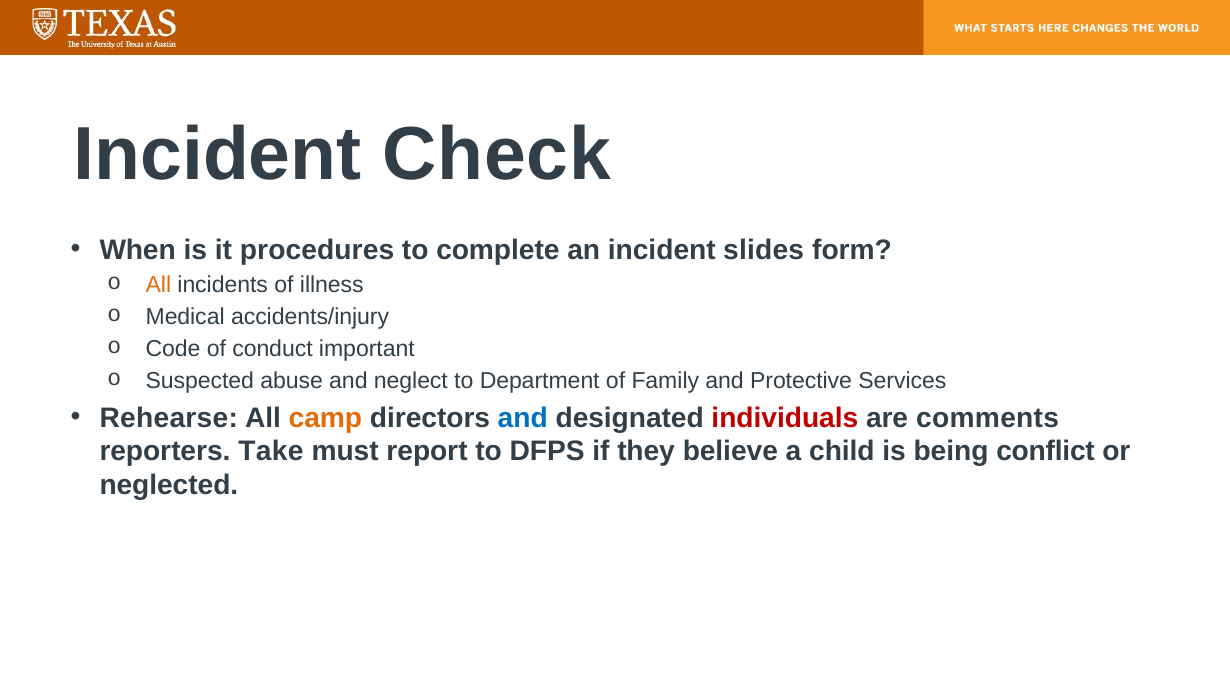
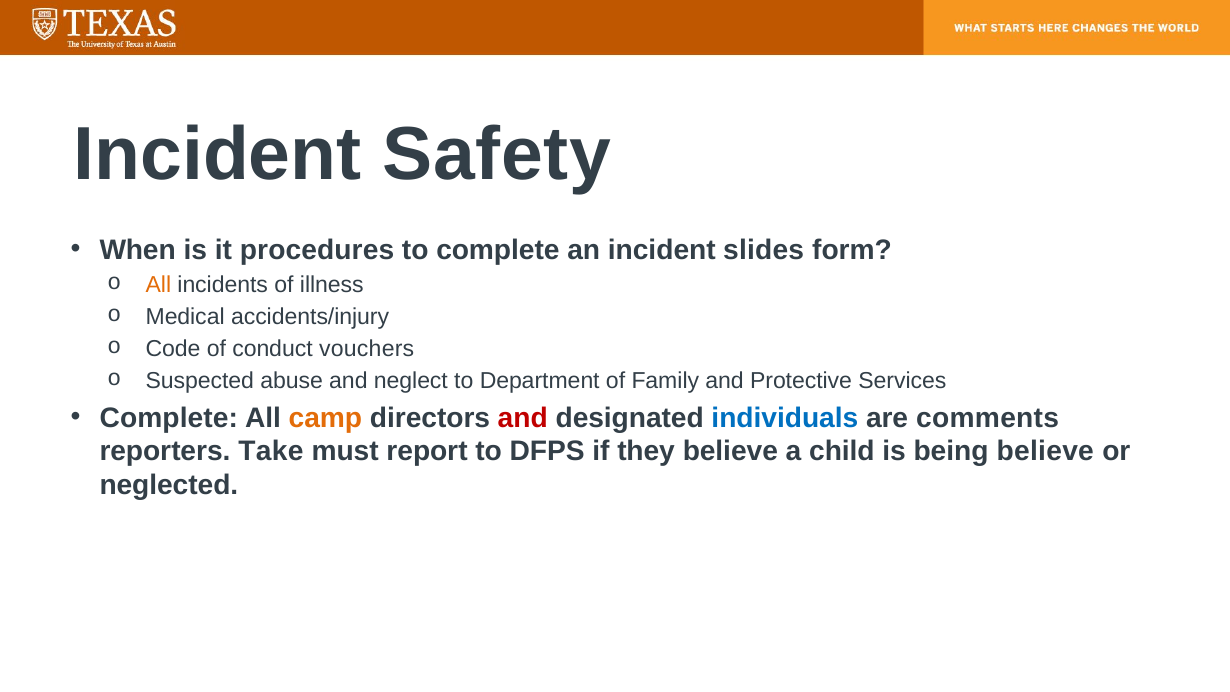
Check: Check -> Safety (497, 155)
important: important -> vouchers (367, 349)
Rehearse: Rehearse -> Complete (169, 418)
and colour: blue -> red (523, 418)
individuals colour: red -> blue (785, 418)
being conflict: conflict -> believe (1045, 451)
